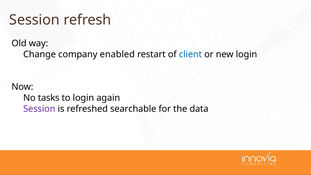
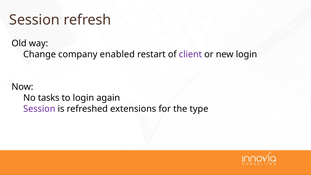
client colour: blue -> purple (190, 54)
searchable: searchable -> extensions (133, 109)
data: data -> type (199, 109)
